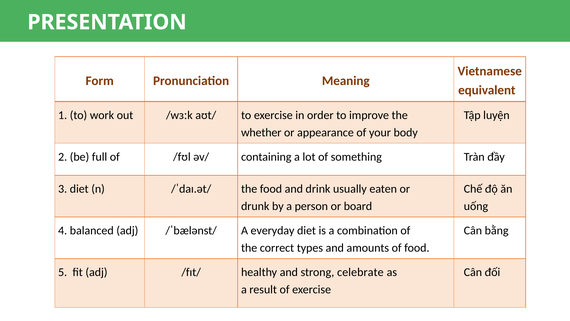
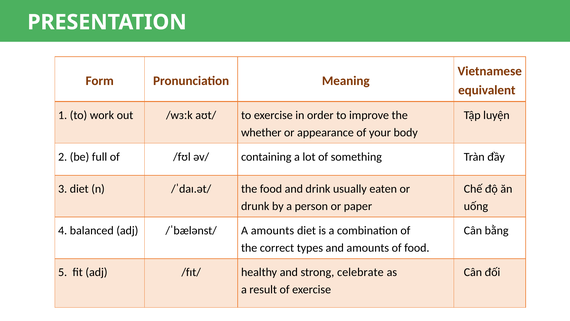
board: board -> paper (358, 206)
A everyday: everyday -> amounts (272, 230)
